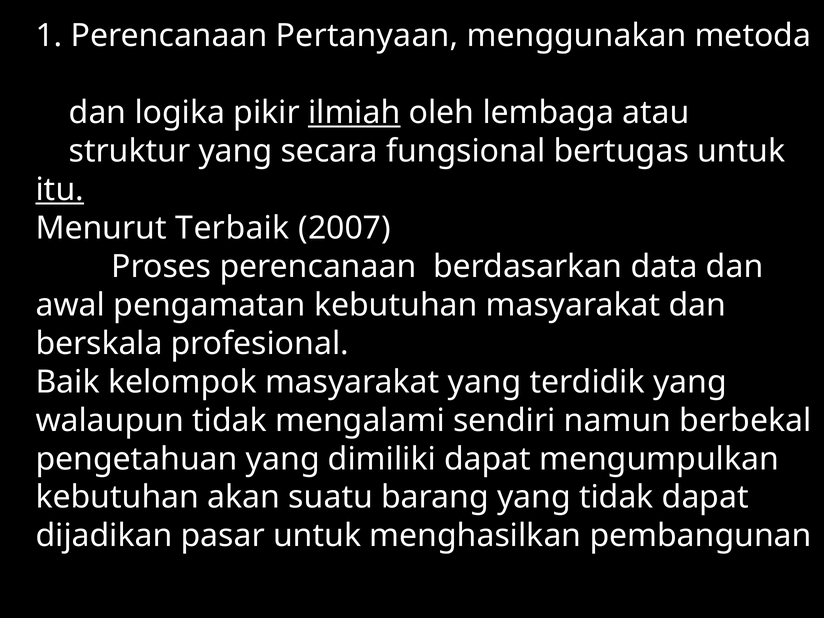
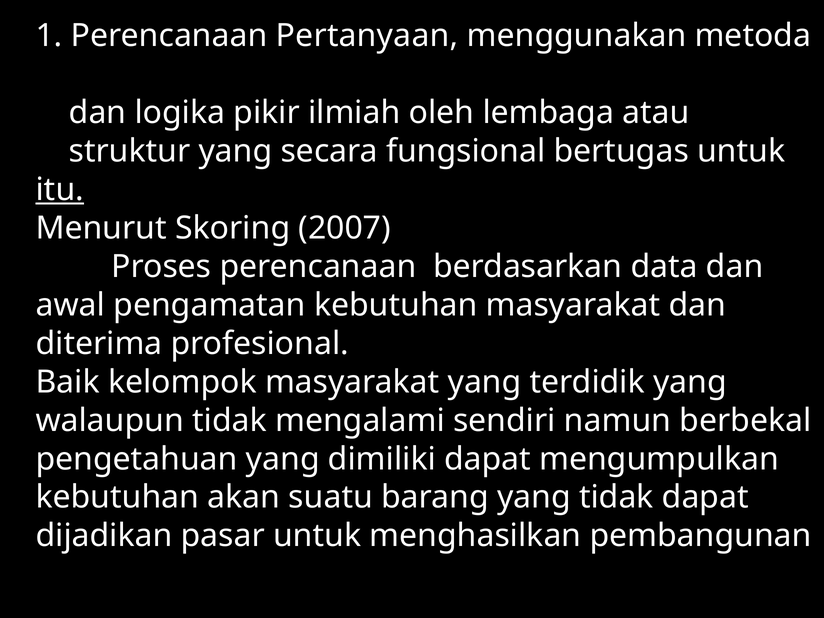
ilmiah underline: present -> none (354, 113)
Terbaik: Terbaik -> Skoring (233, 228)
berskala: berskala -> diterima (99, 344)
